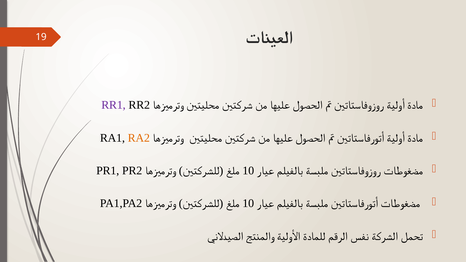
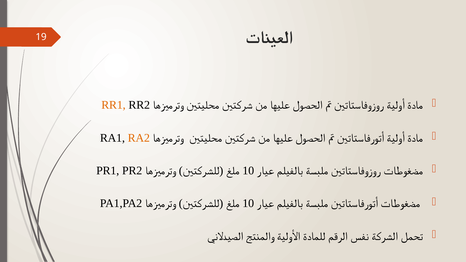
RR1 colour: purple -> orange (114, 105)
